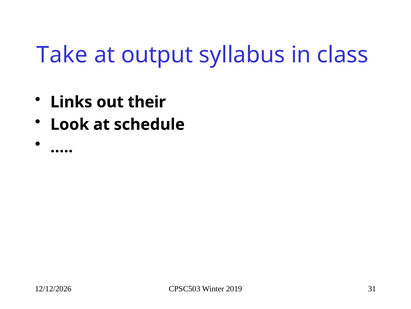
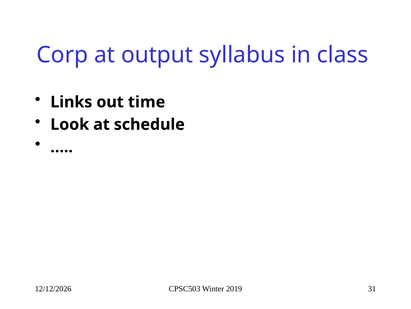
Take: Take -> Corp (62, 55)
their: their -> time (147, 102)
